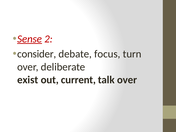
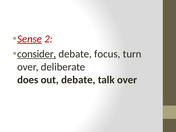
consider underline: none -> present (37, 54)
exist: exist -> does (28, 80)
out current: current -> debate (78, 80)
